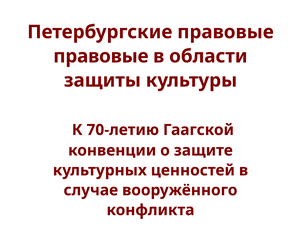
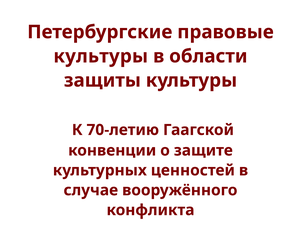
правовые: правовые -> культуры (101, 56)
